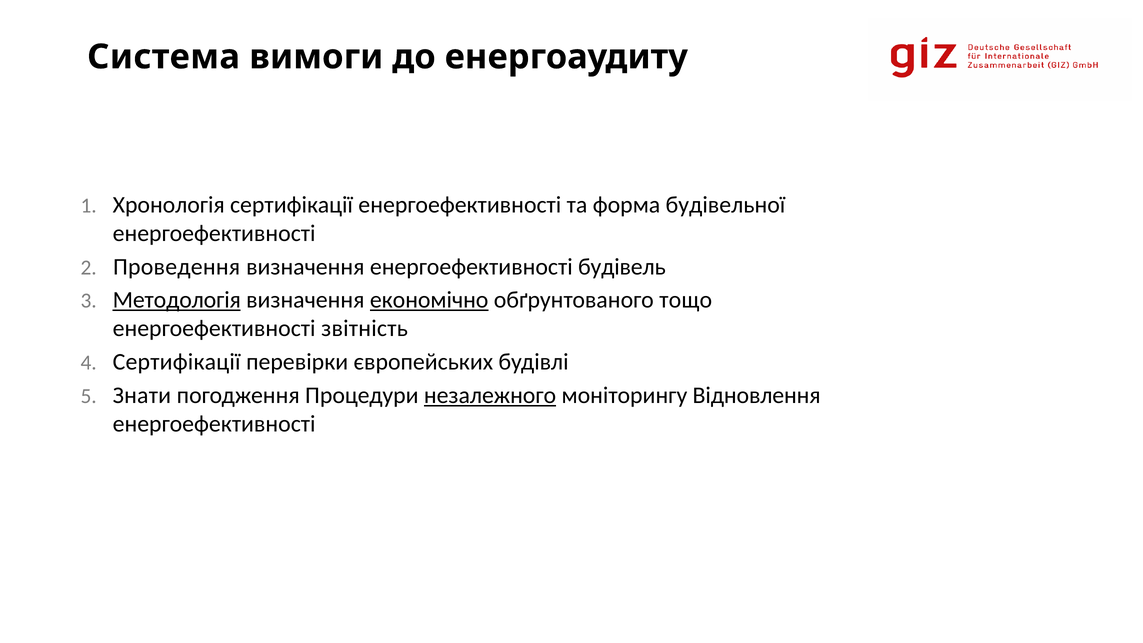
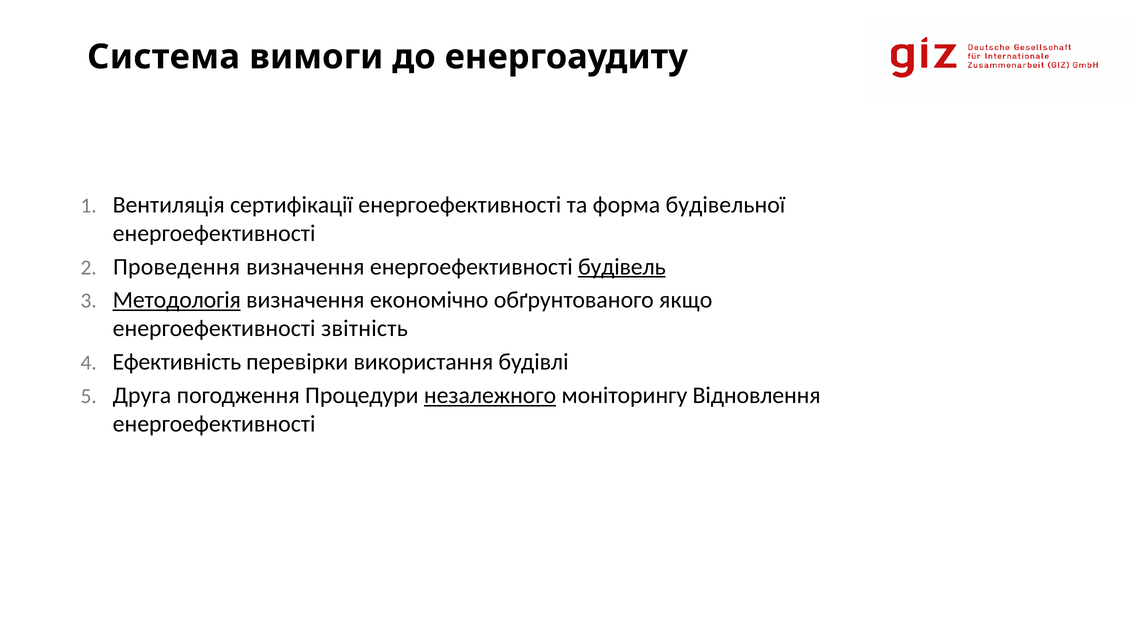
Хронологія: Хронологія -> Вентиляція (169, 205)
будівель underline: none -> present (622, 267)
економічно underline: present -> none (429, 300)
тощо: тощо -> якщо (686, 300)
Сертифікації: Сертифікації -> Ефективність (177, 362)
європейських: європейських -> використання (423, 362)
Знати: Знати -> Друга (142, 395)
